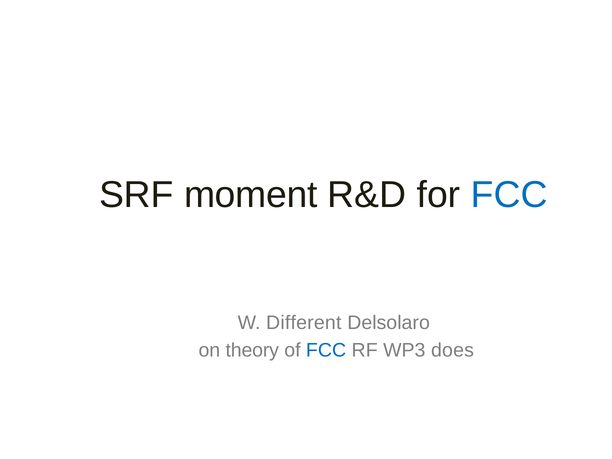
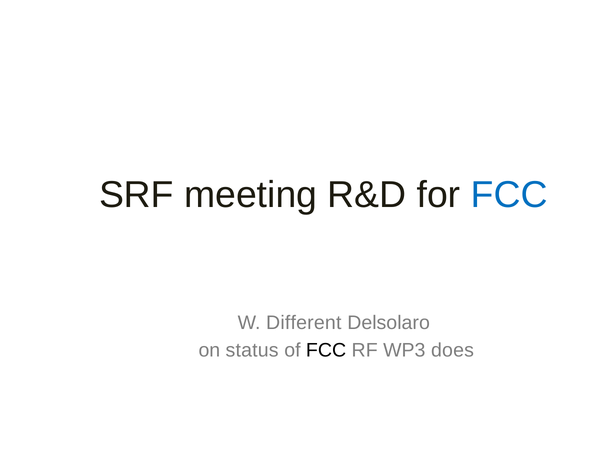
moment: moment -> meeting (251, 195)
theory: theory -> status (252, 350)
FCC colour: blue -> black (326, 350)
